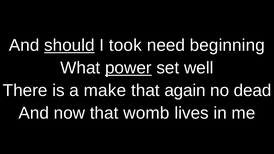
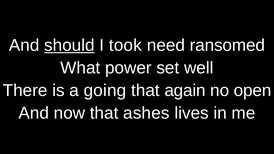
beginning: beginning -> ransomed (227, 45)
power underline: present -> none (128, 68)
make: make -> going (105, 91)
dead: dead -> open (253, 91)
womb: womb -> ashes (146, 113)
